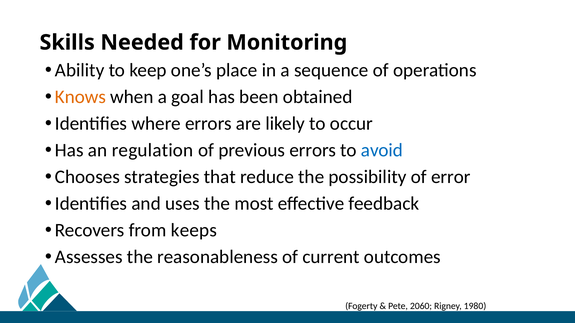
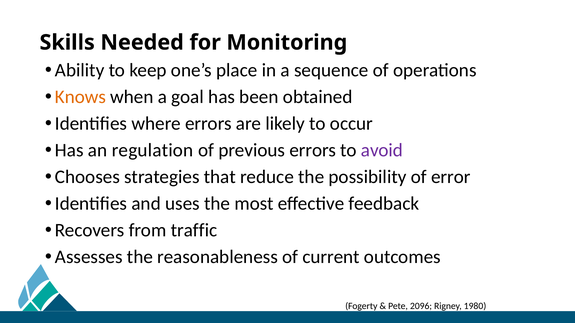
avoid colour: blue -> purple (382, 150)
keeps: keeps -> traffic (194, 230)
2060: 2060 -> 2096 (421, 306)
